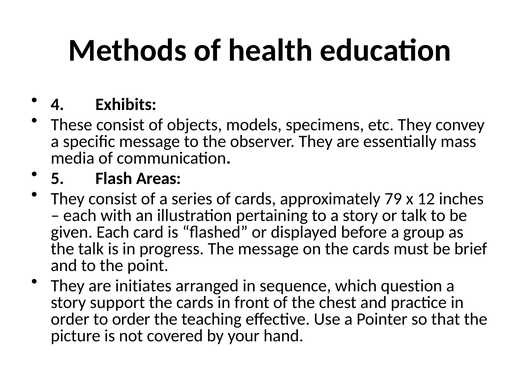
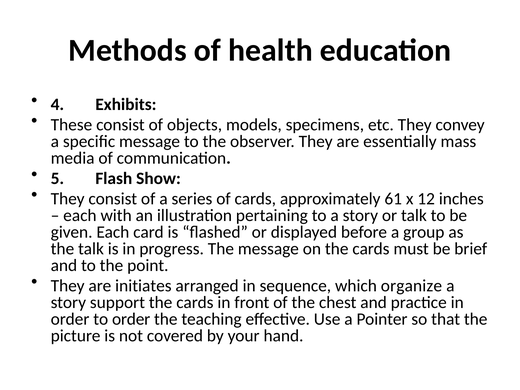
Areas: Areas -> Show (158, 178)
79: 79 -> 61 (393, 199)
question: question -> organize (411, 286)
